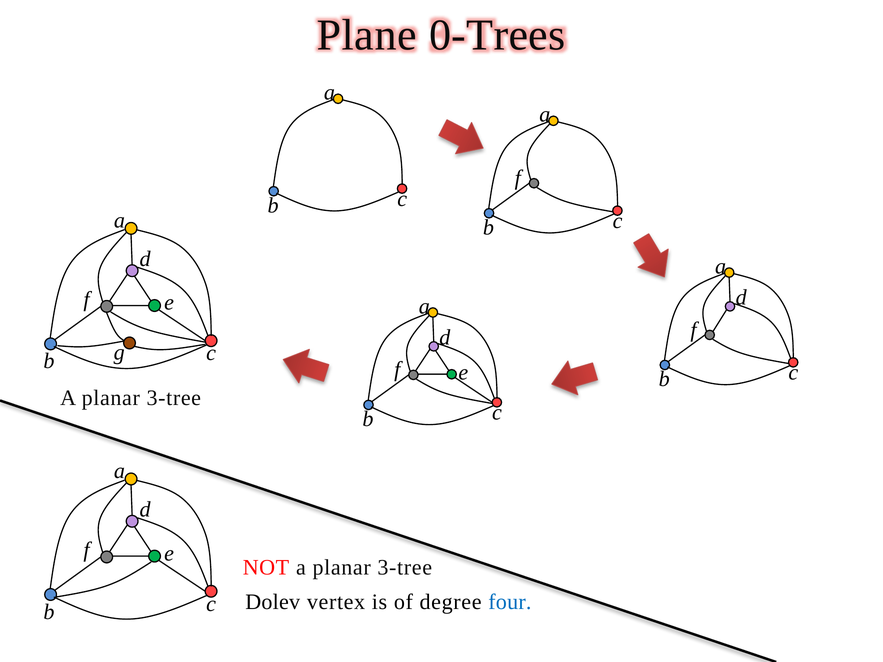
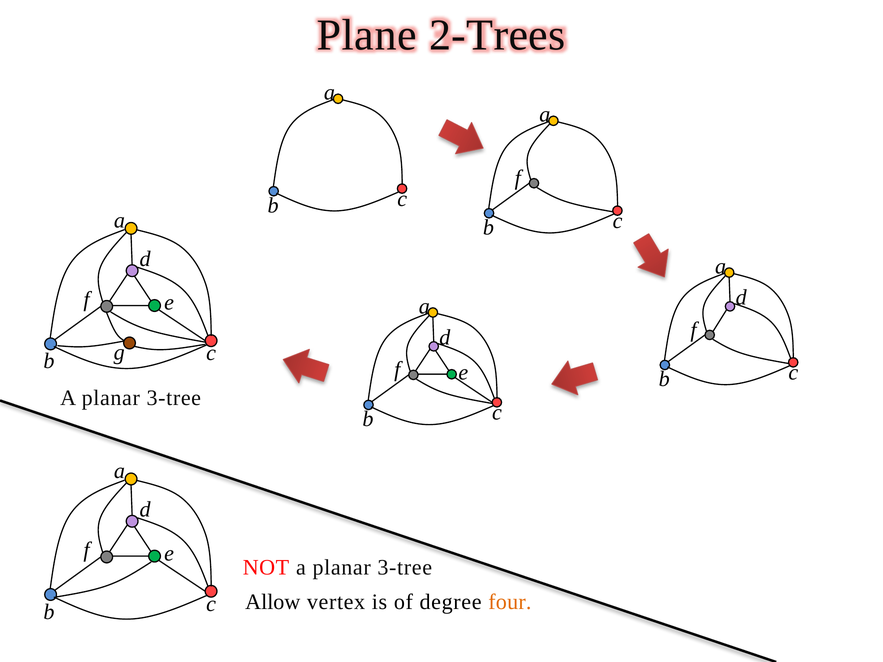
0-Trees: 0-Trees -> 2-Trees (497, 35)
Dolev: Dolev -> Allow (273, 602)
four colour: blue -> orange (510, 602)
